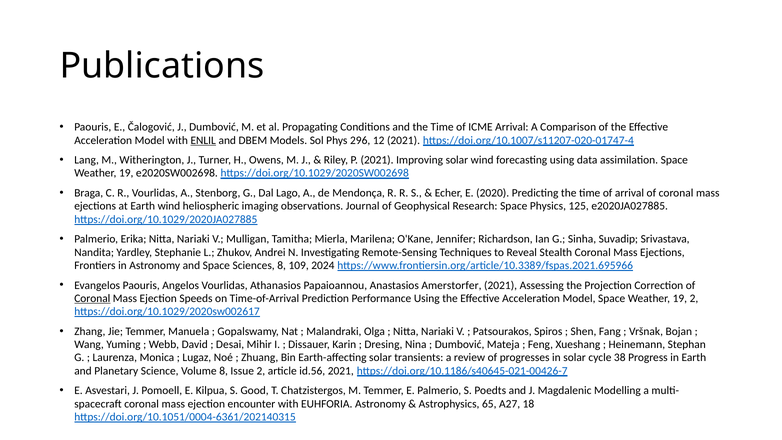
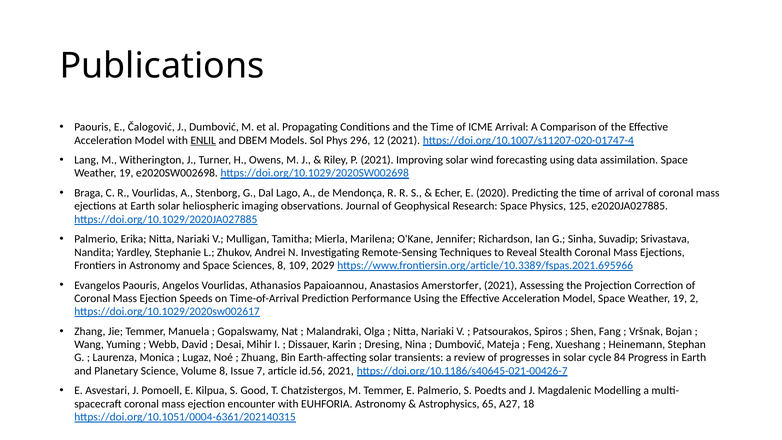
Earth wind: wind -> solar (169, 206)
2024: 2024 -> 2029 (323, 265)
Coronal underline: present -> none (92, 298)
38: 38 -> 84 (620, 358)
Issue 2: 2 -> 7 (261, 371)
